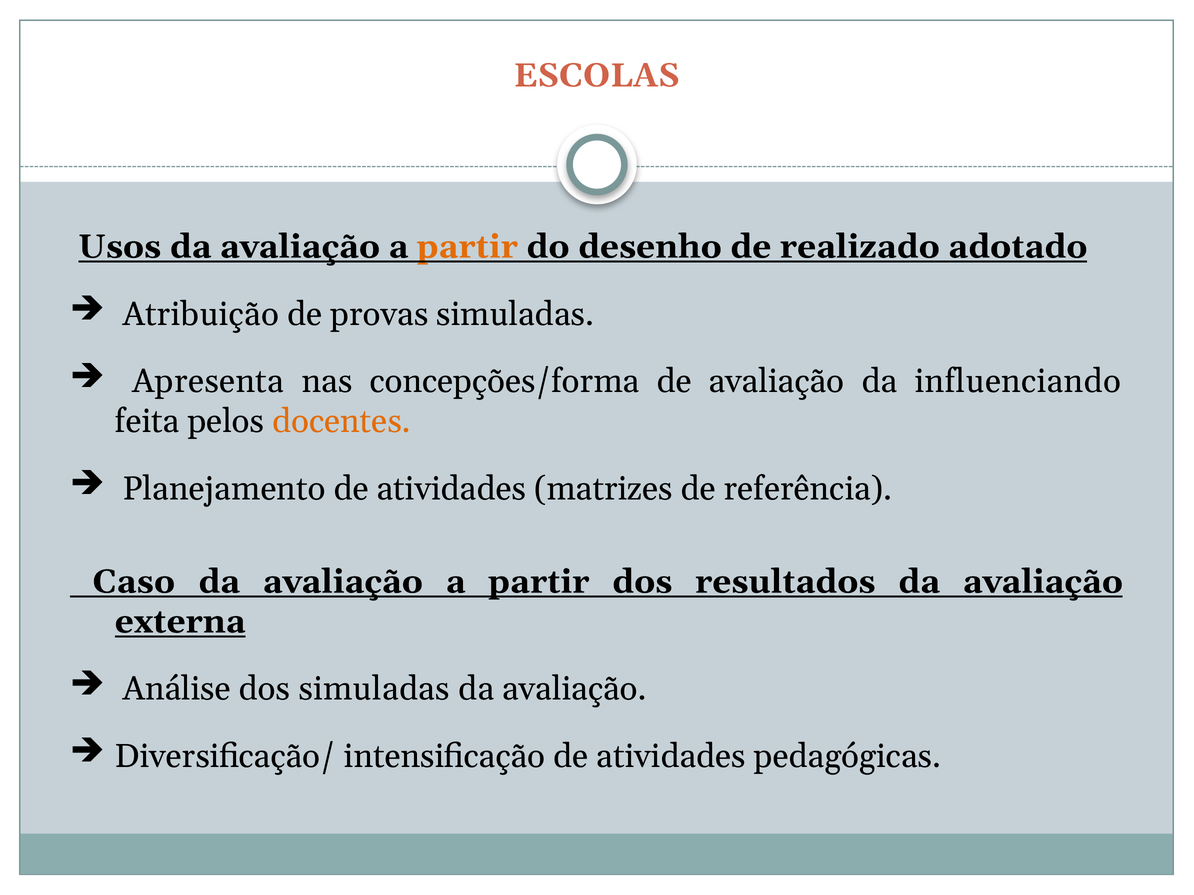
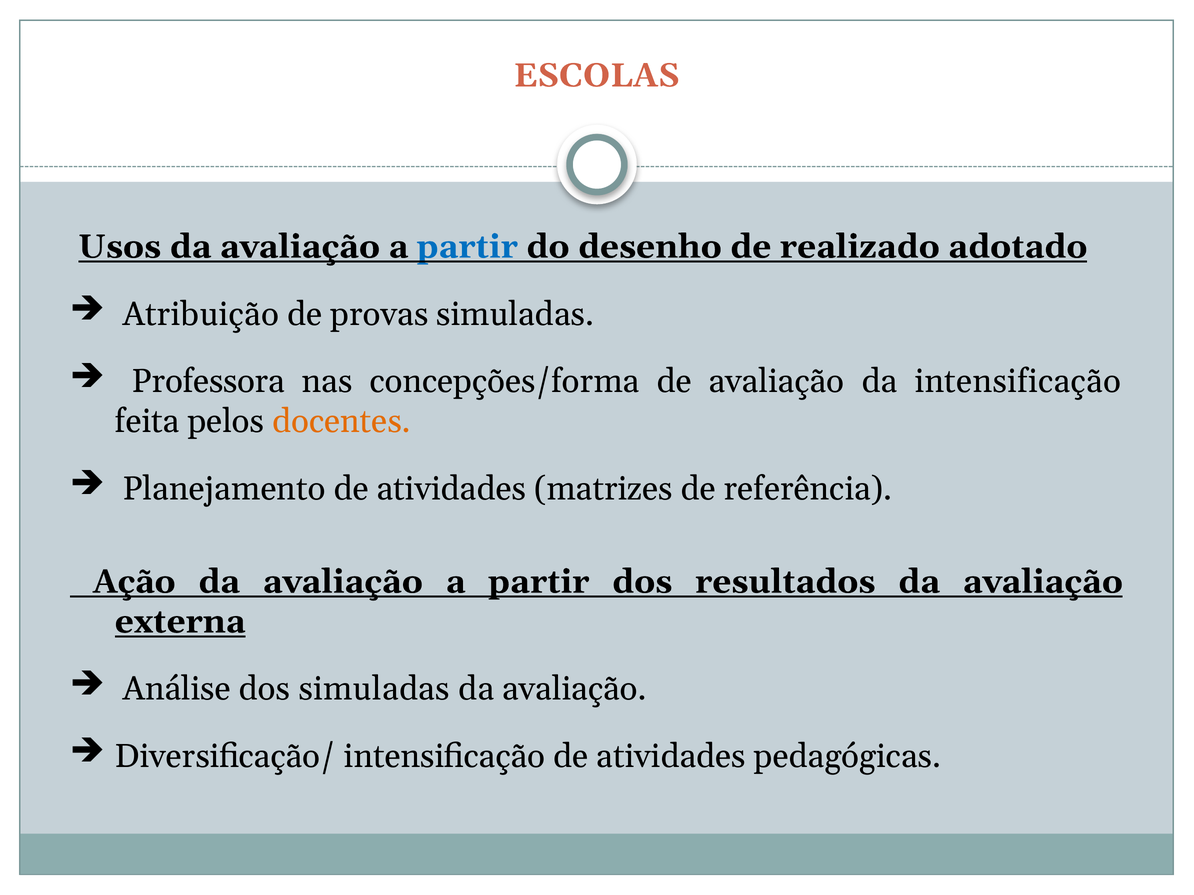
partir colour: orange -> blue (467, 247)
Apresenta: Apresenta -> Professora (208, 382)
da influenciando: influenciando -> intensificação (1018, 382)
Caso: Caso -> Ação (134, 582)
